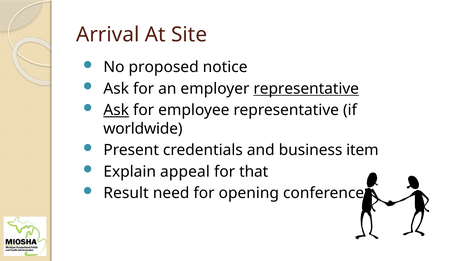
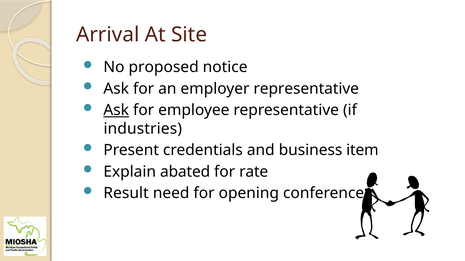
representative underline: present -> none (306, 89)
worldwide: worldwide -> industries (143, 129)
appeal: appeal -> abated (185, 172)
that: that -> rate (254, 172)
